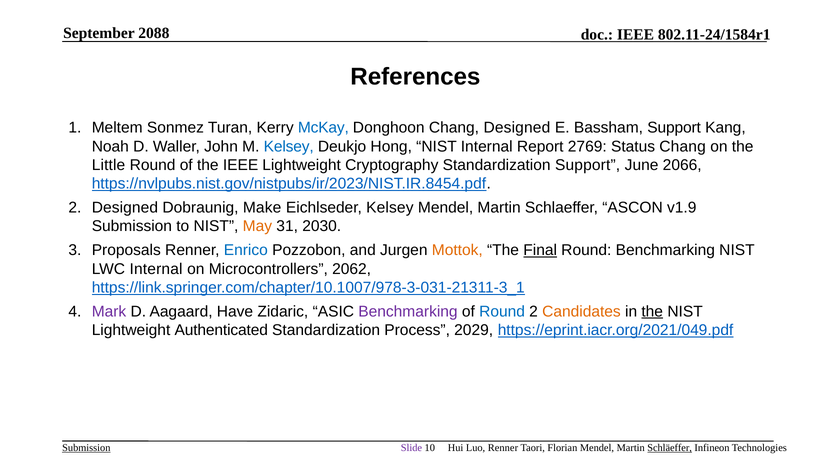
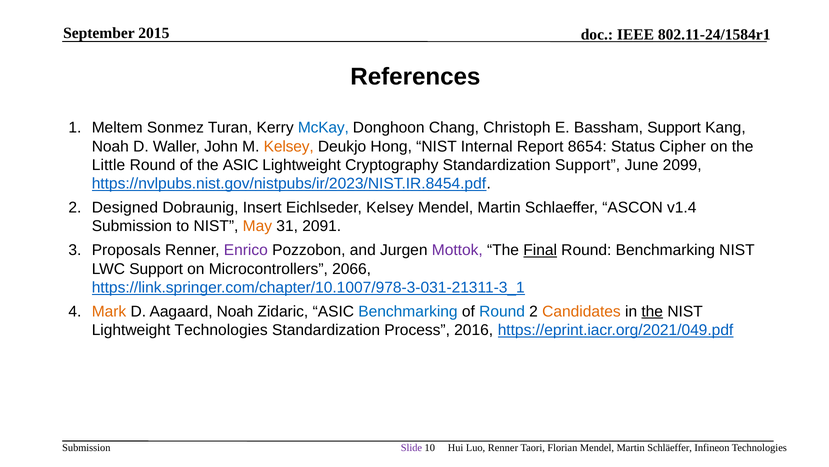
2088: 2088 -> 2015 (154, 33)
Chang Designed: Designed -> Christoph (517, 128)
Kelsey colour: blue -> orange (289, 146)
2769: 2769 -> 8654 (587, 146)
Status Chang: Chang -> Cipher (683, 146)
the IEEE: IEEE -> ASIC (241, 165)
2066: 2066 -> 2099 (682, 165)
Make: Make -> Insert (262, 207)
v1.9: v1.9 -> v1.4 (682, 207)
2030: 2030 -> 2091 (322, 226)
Enrico colour: blue -> purple (246, 250)
Mottok colour: orange -> purple (457, 250)
LWC Internal: Internal -> Support (156, 268)
2062: 2062 -> 2066 (352, 268)
Mark colour: purple -> orange (109, 311)
Aagaard Have: Have -> Noah (235, 311)
Benchmarking colour: purple -> blue (408, 311)
Lightweight Authenticated: Authenticated -> Technologies (221, 330)
2029: 2029 -> 2016 (474, 330)
Submission underline: present -> none (86, 447)
Schläeffer underline: present -> none (670, 447)
